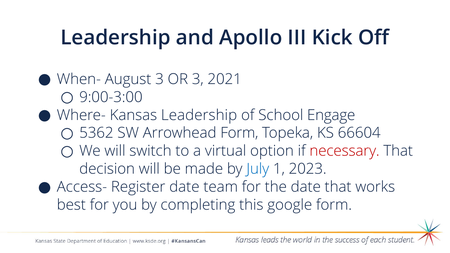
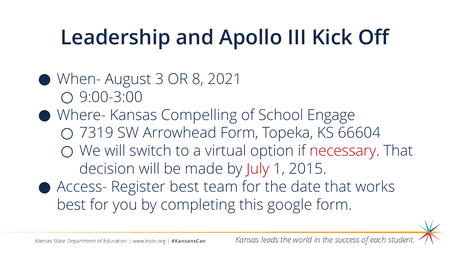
OR 3: 3 -> 8 (198, 79)
Kansas Leadership: Leadership -> Compelling (199, 115)
5362: 5362 -> 7319 (96, 133)
July colour: blue -> red (258, 169)
2023: 2023 -> 2015 (308, 169)
Register date: date -> best (184, 187)
